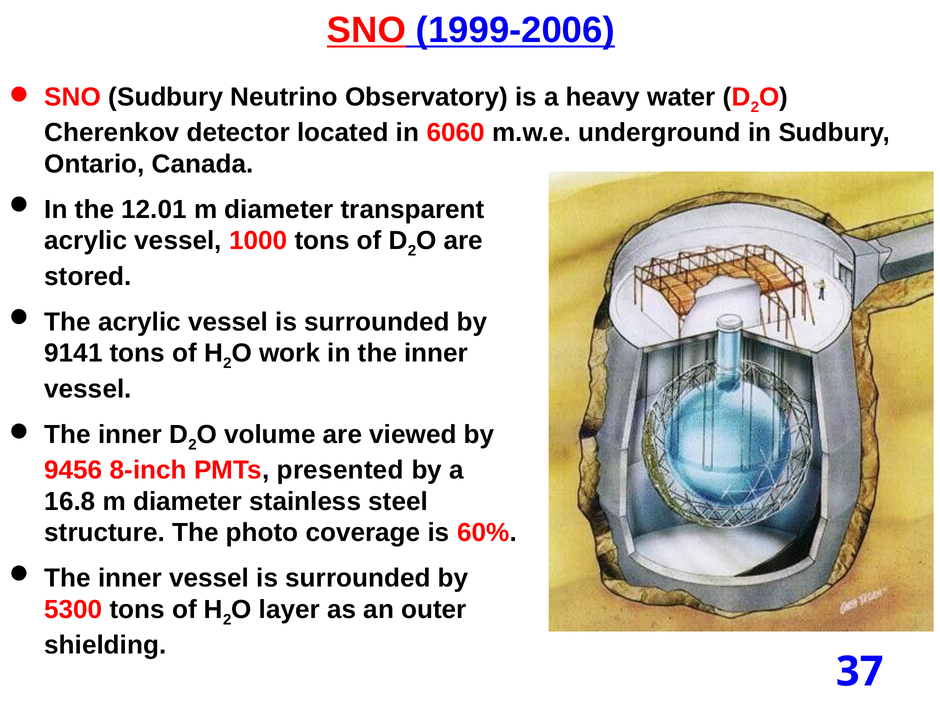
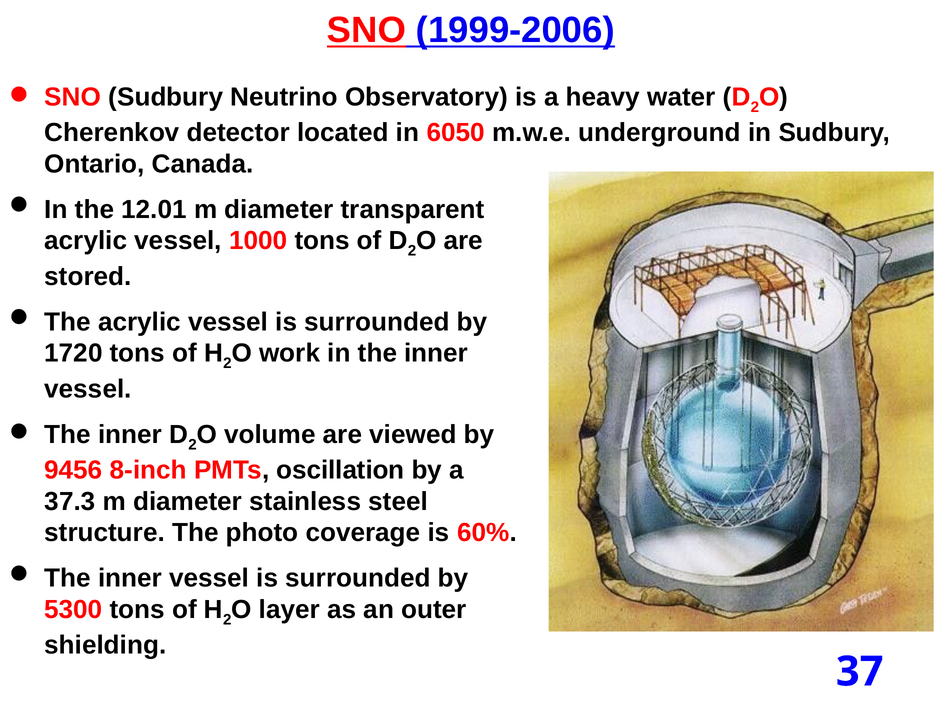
6060: 6060 -> 6050 (456, 133)
9141: 9141 -> 1720 (74, 353)
presented: presented -> oscillation (340, 470)
16.8: 16.8 -> 37.3 (70, 501)
